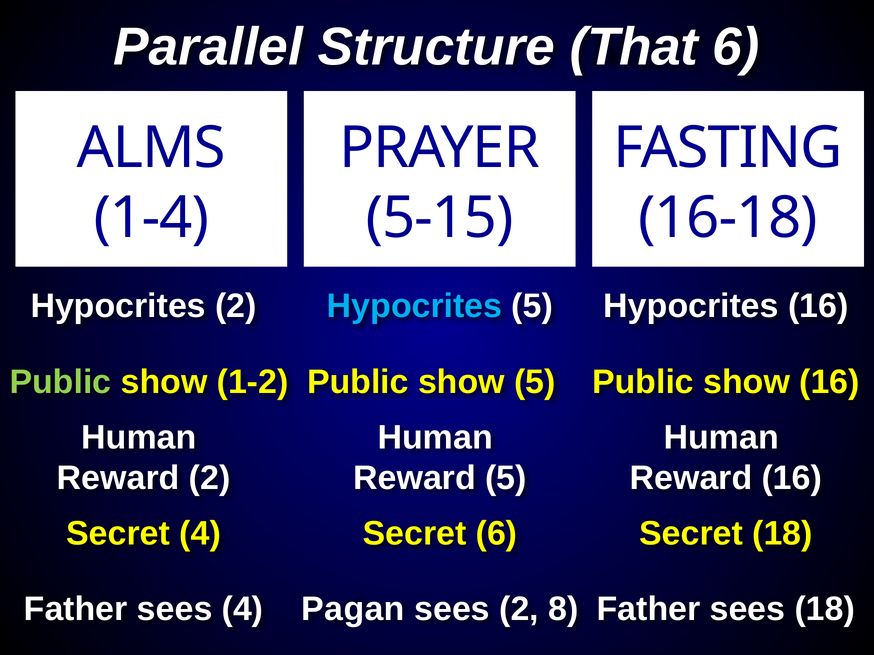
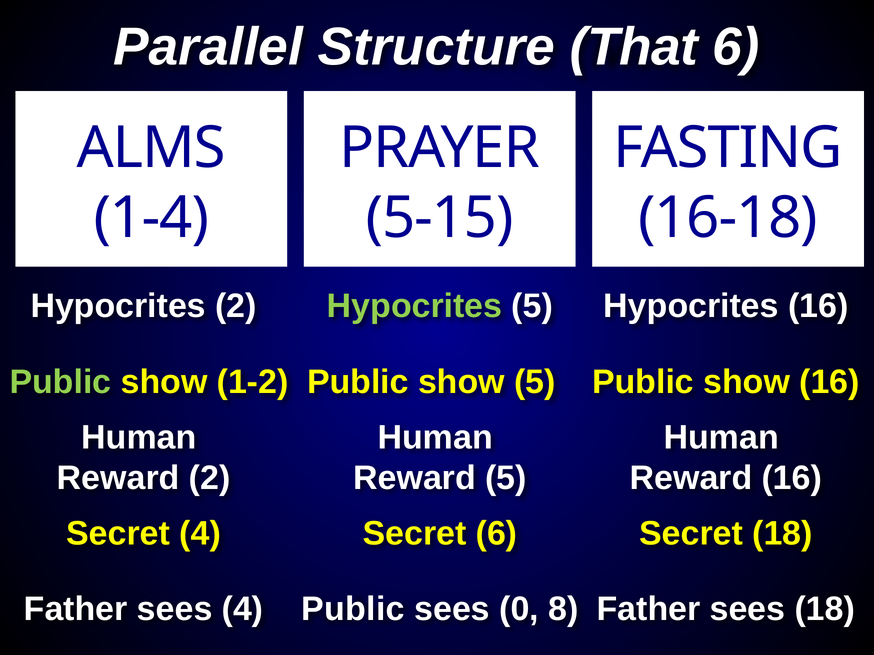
Hypocrites colour: light blue -> light green (415, 306)
4 Pagan: Pagan -> Public (353, 610)
sees 2: 2 -> 0 (519, 610)
